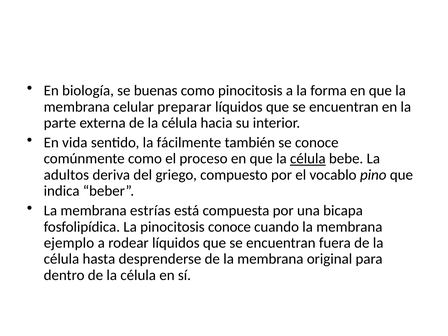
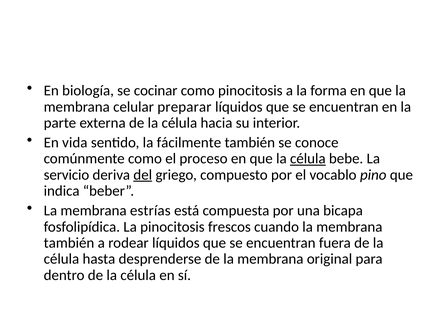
buenas: buenas -> cocinar (156, 91)
adultos: adultos -> servicio (66, 175)
del underline: none -> present (143, 175)
pinocitosis conoce: conoce -> frescos (229, 227)
ejemplo: ejemplo -> también (69, 243)
